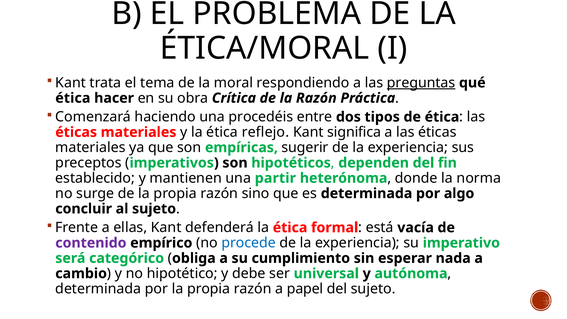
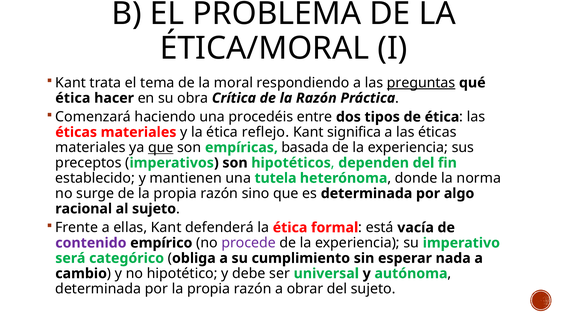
que underline: none -> present (161, 147)
sugerir: sugerir -> basada (305, 147)
partir: partir -> tutela (276, 178)
concluir: concluir -> racional (84, 209)
procede colour: blue -> purple (249, 243)
papel: papel -> obrar (305, 289)
